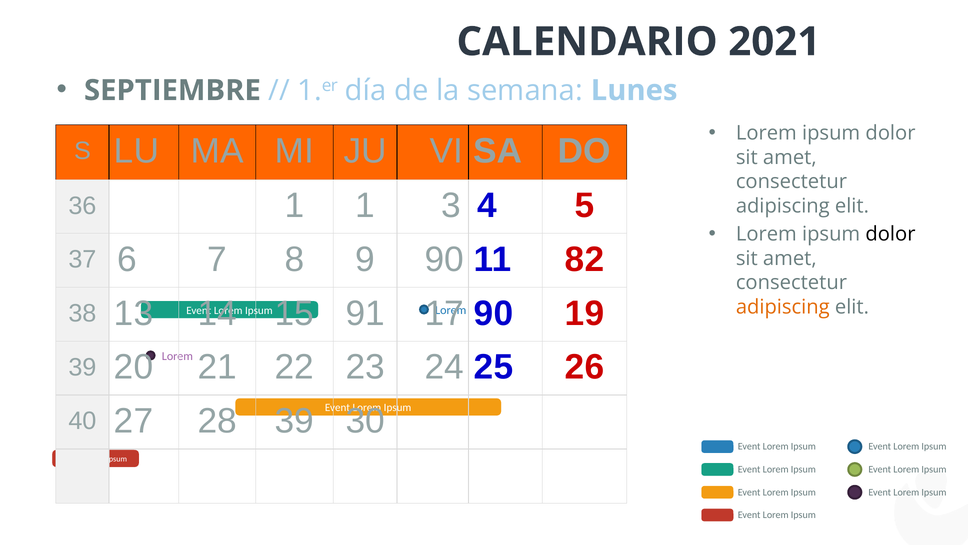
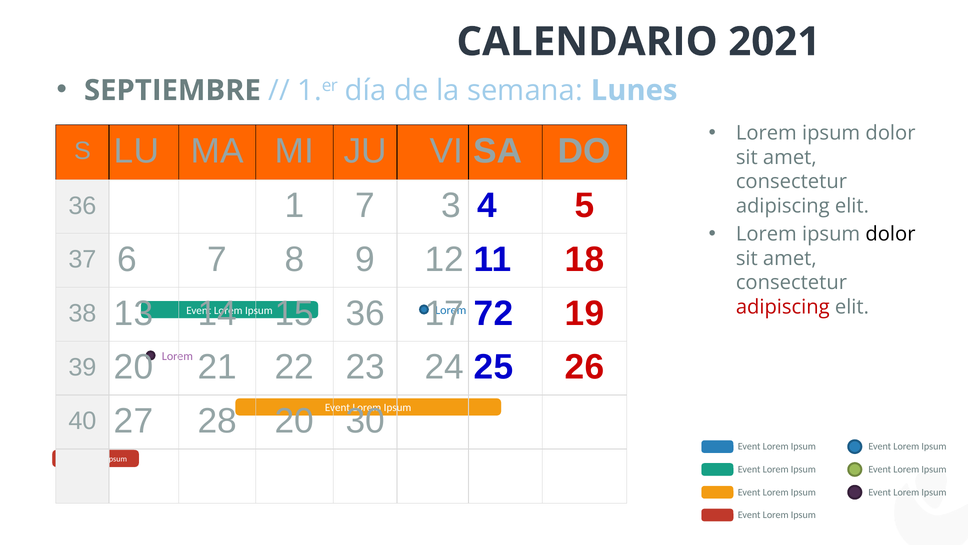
1 1: 1 -> 7 (365, 205)
9 90: 90 -> 12 (444, 259)
82: 82 -> 18 (585, 259)
adipiscing colour: orange -> red (783, 307)
15 91: 91 -> 36 (365, 313)
90: 90 -> 72 (494, 313)
28 39: 39 -> 20 (294, 421)
